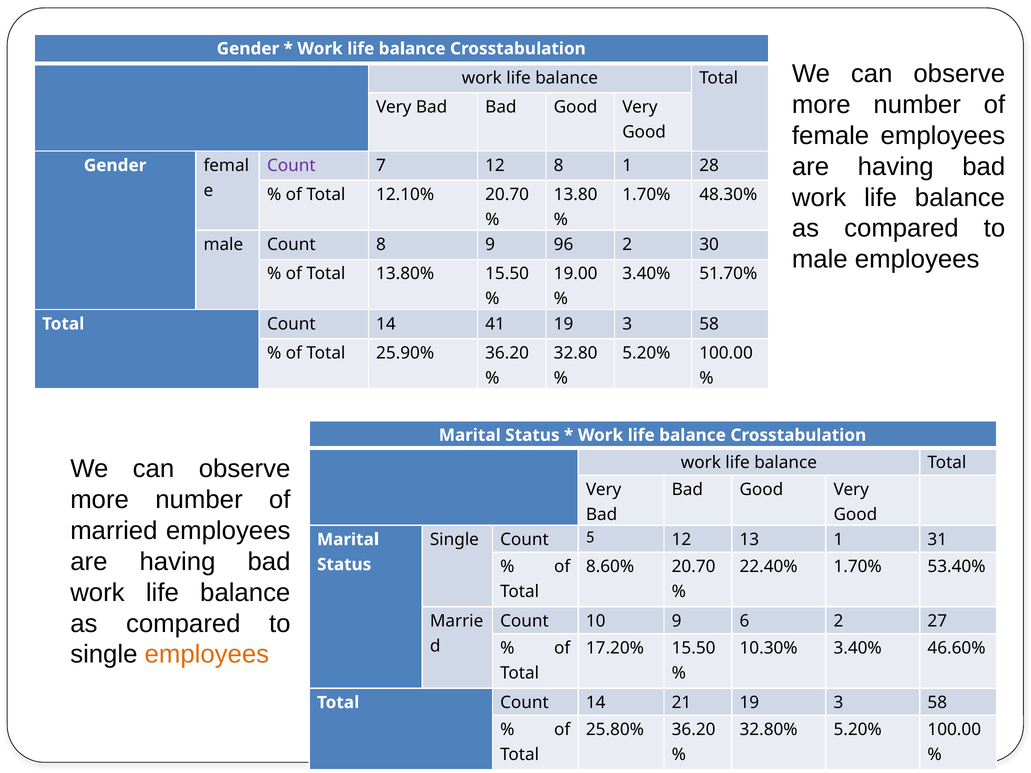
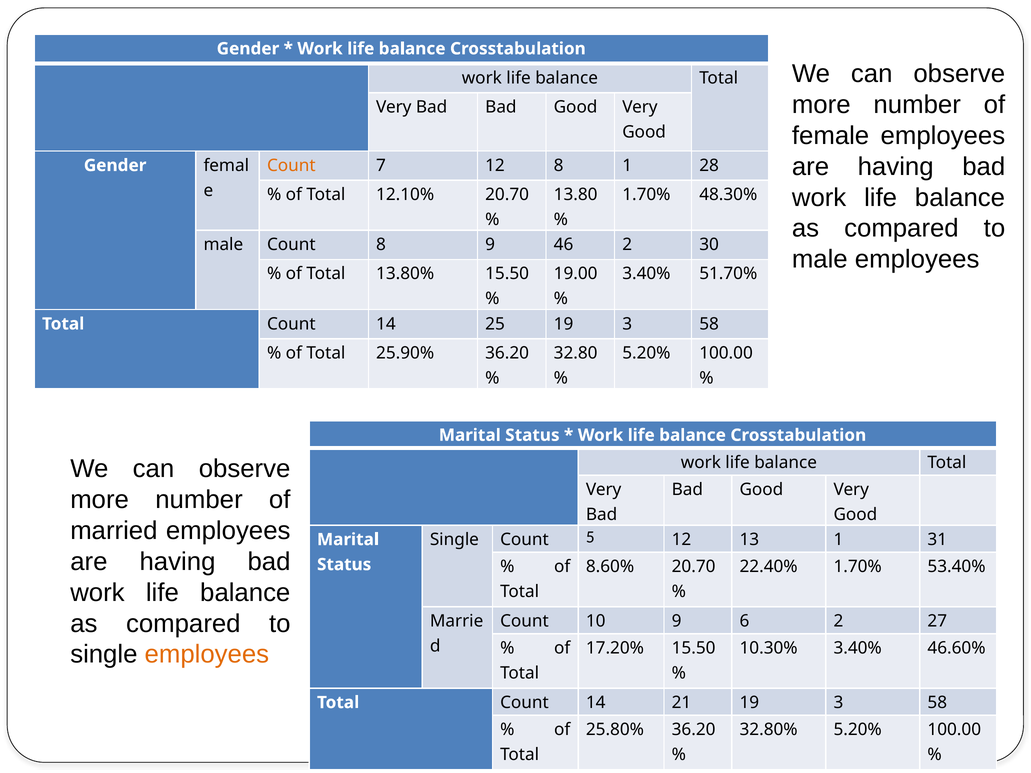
Count colour: purple -> orange (291, 166)
96: 96 -> 46 (564, 245)
41: 41 -> 25 (495, 324)
